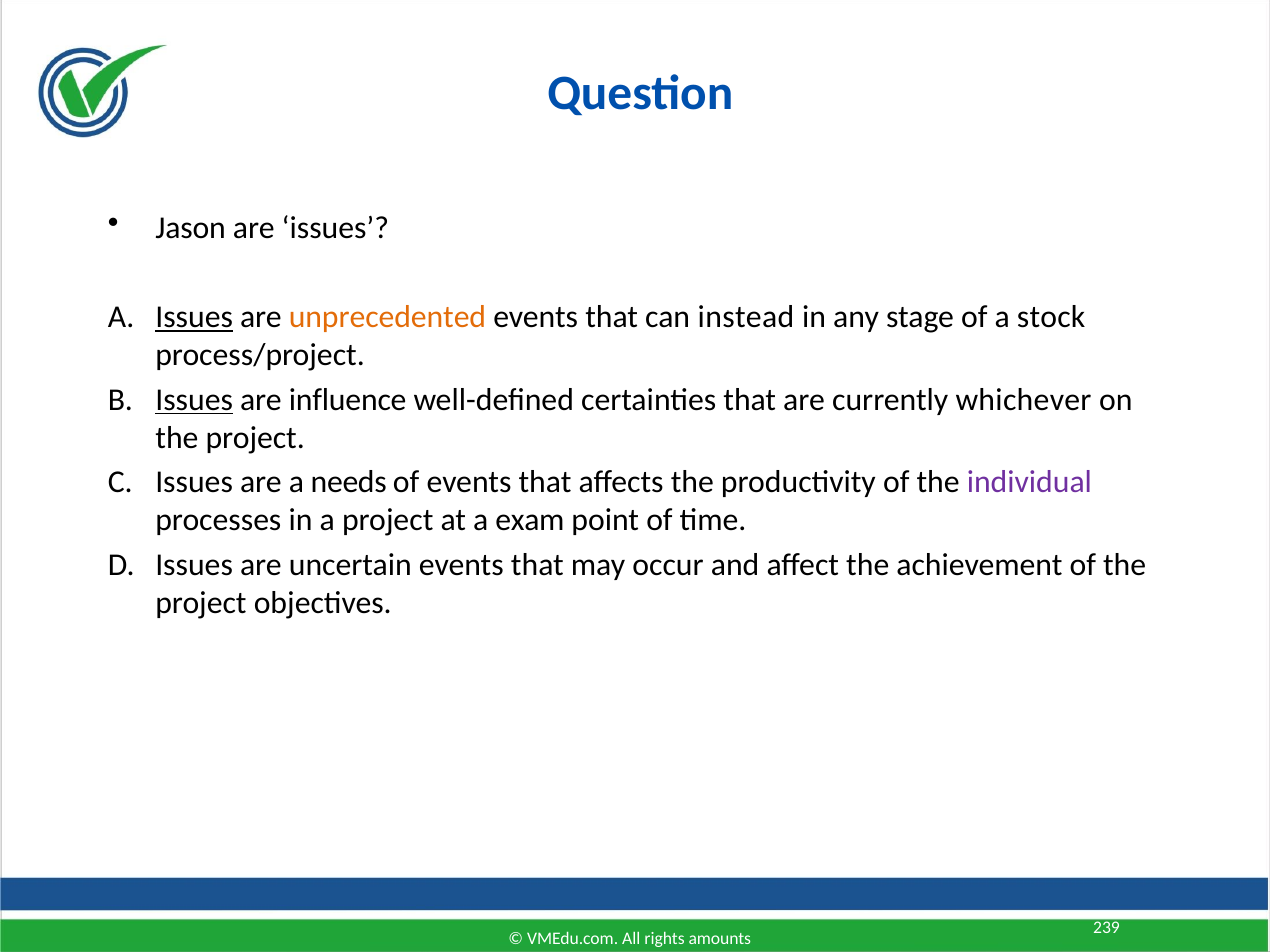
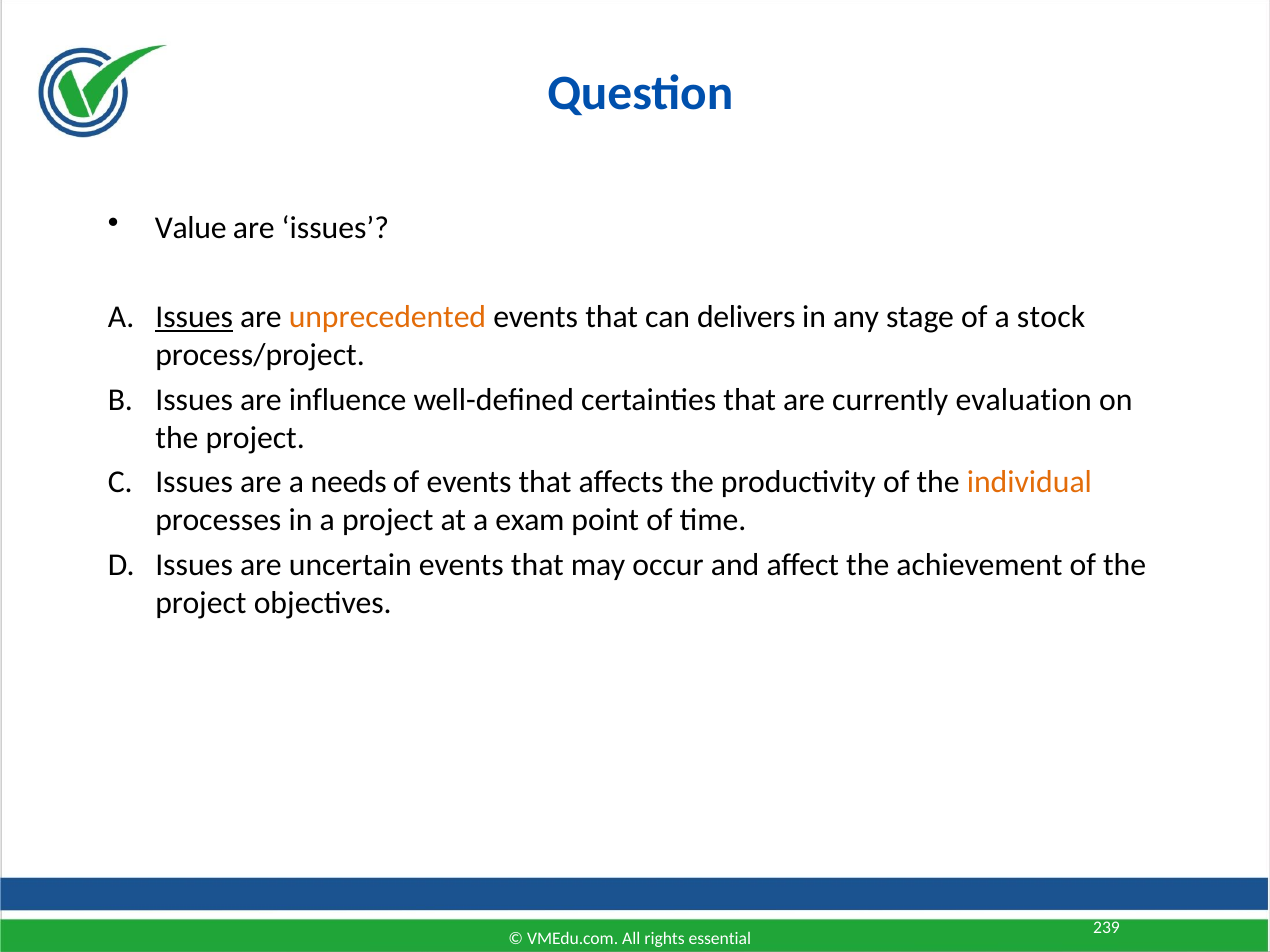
Jason: Jason -> Value (191, 229)
instead: instead -> delivers (746, 318)
Issues underline: present -> none (194, 400)
whichever: whichever -> evaluation (1024, 400)
individual colour: purple -> orange (1029, 483)
amounts: amounts -> essential (720, 939)
